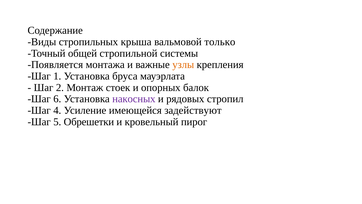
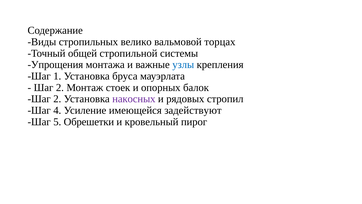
крыша: крыша -> велико (136, 42)
только: только -> торцах (220, 42)
Появляется: Появляется -> Упрощения (55, 65)
узлы colour: orange -> blue (183, 65)
6: 6 -> 2 (57, 99)
